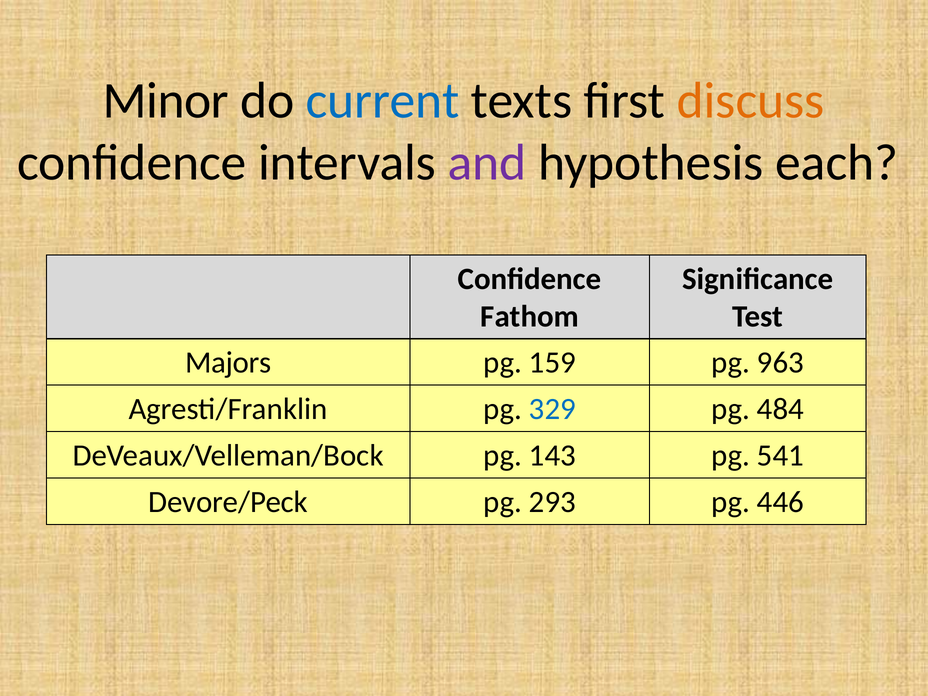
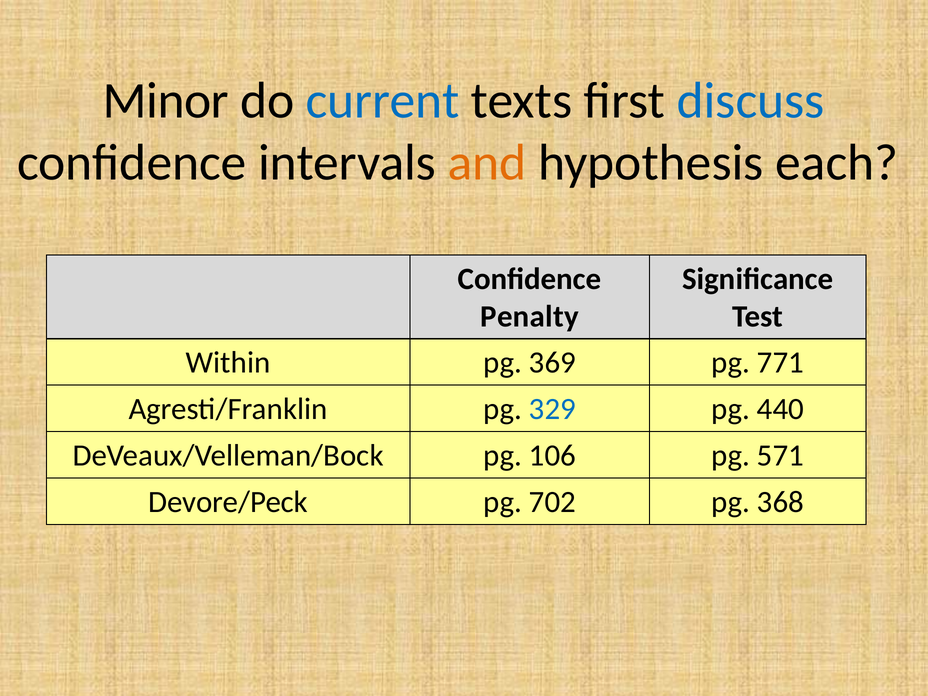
discuss colour: orange -> blue (751, 101)
and colour: purple -> orange (487, 163)
Fathom: Fathom -> Penalty (530, 317)
Majors: Majors -> Within (228, 363)
159: 159 -> 369 (552, 363)
963: 963 -> 771 (780, 363)
484: 484 -> 440 (780, 409)
143: 143 -> 106 (552, 455)
541: 541 -> 571 (780, 455)
293: 293 -> 702 (552, 502)
446: 446 -> 368 (780, 502)
